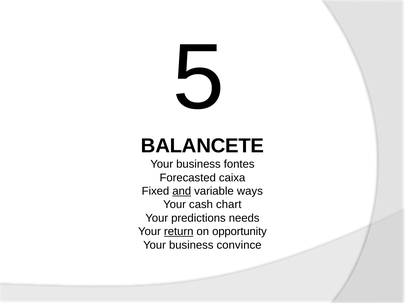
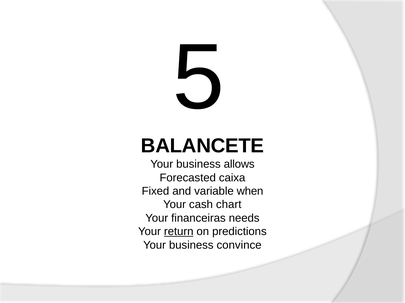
fontes: fontes -> allows (239, 165)
and underline: present -> none (182, 192)
ways: ways -> when (250, 192)
predictions: predictions -> financeiras (198, 219)
opportunity: opportunity -> predictions (239, 232)
